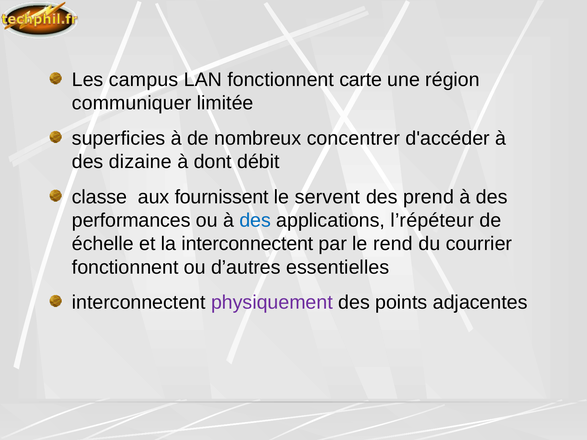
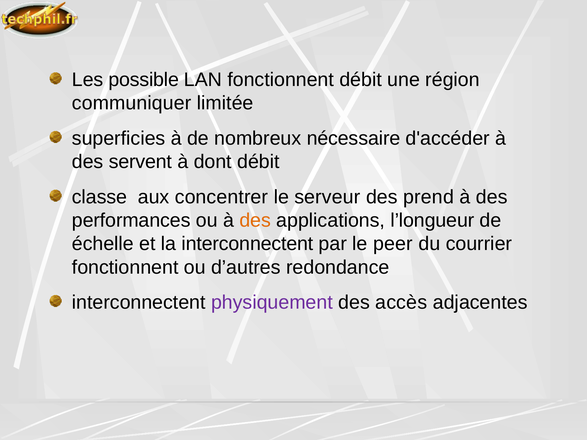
campus: campus -> possible (144, 80)
fonctionnent carte: carte -> débit (361, 80)
concentrer: concentrer -> nécessaire (353, 138)
dizaine: dizaine -> servent (140, 162)
fournissent: fournissent -> concentrer (221, 197)
servent: servent -> serveur (327, 197)
des colour: blue -> orange (255, 221)
l’répéteur: l’répéteur -> l’longueur (432, 221)
rend: rend -> peer (393, 244)
essentielles: essentielles -> redondance (338, 267)
points: points -> accès (401, 303)
